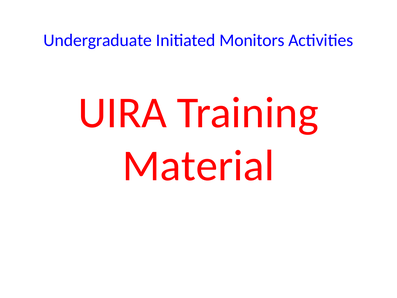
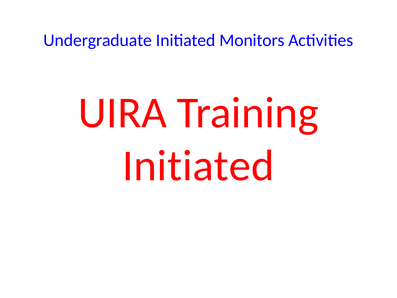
Material: Material -> Initiated (198, 166)
